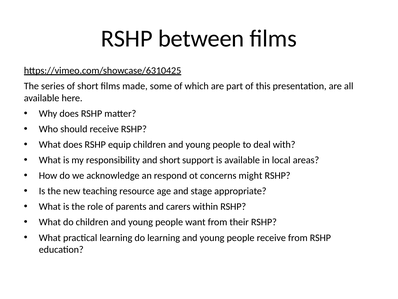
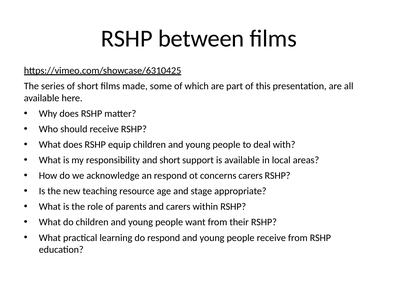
concerns might: might -> carers (251, 175)
do learning: learning -> respond (164, 237)
